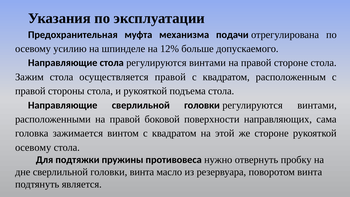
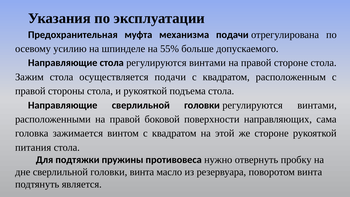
12%: 12% -> 55% (170, 49)
осуществляется правой: правой -> подачи (170, 77)
осевому: осевому -> питания (33, 147)
